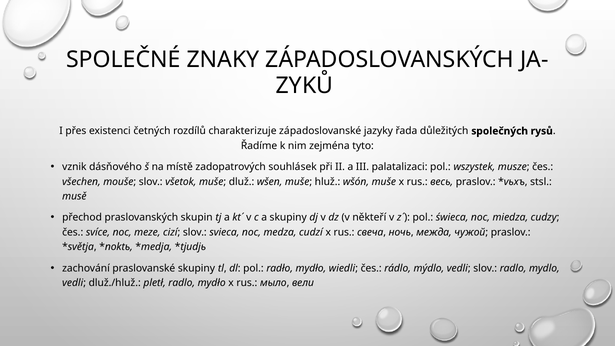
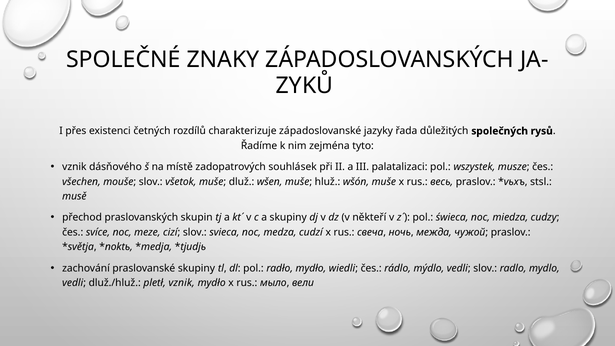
pletł radlo: radlo -> vznik (182, 283)
